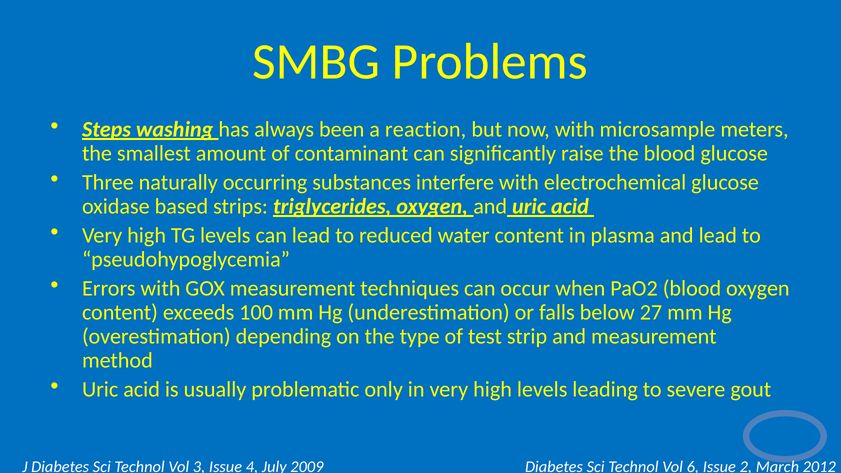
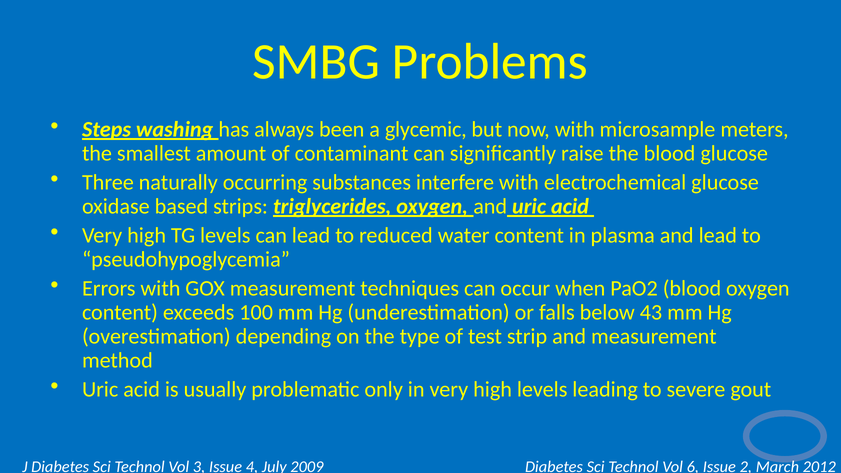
reaction: reaction -> glycemic (426, 129)
27: 27 -> 43 (651, 312)
